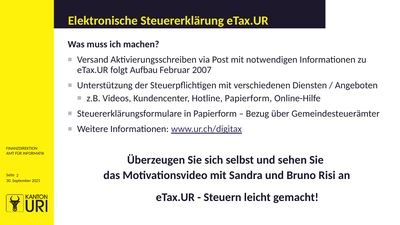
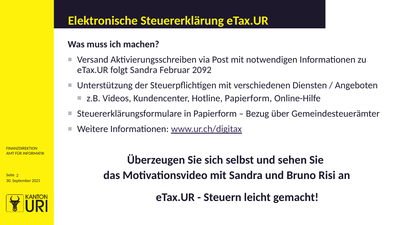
folgt Aufbau: Aufbau -> Sandra (144, 70)
2007: 2007 -> 2092 (202, 70)
